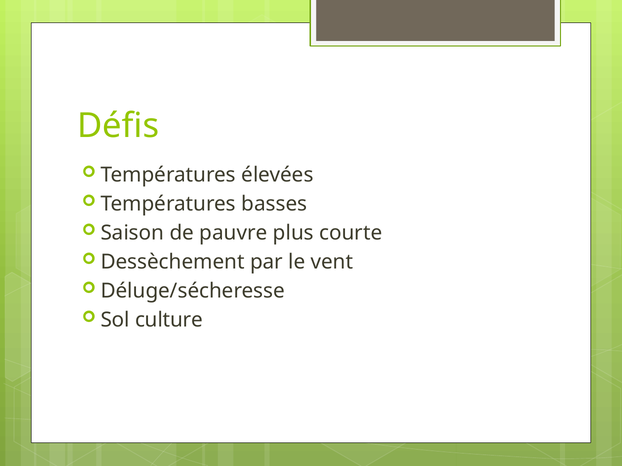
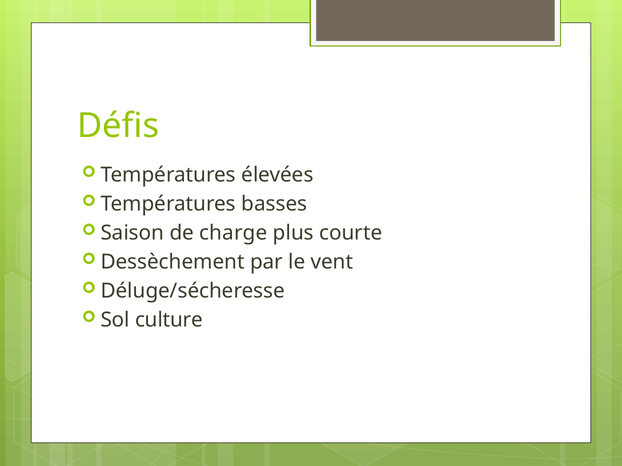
pauvre: pauvre -> charge (233, 233)
